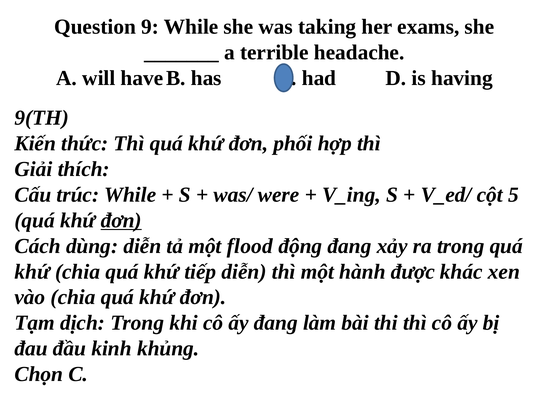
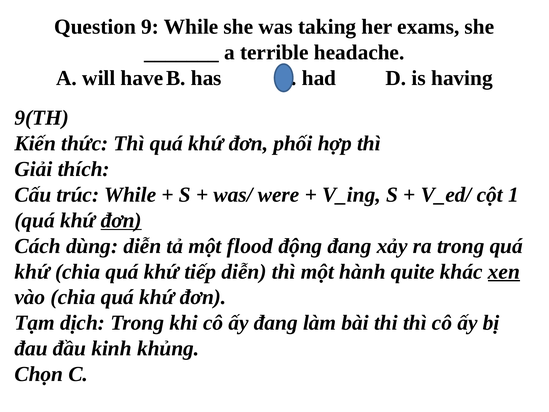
5: 5 -> 1 (514, 195)
được: được -> quite (413, 271)
xen underline: none -> present (504, 271)
